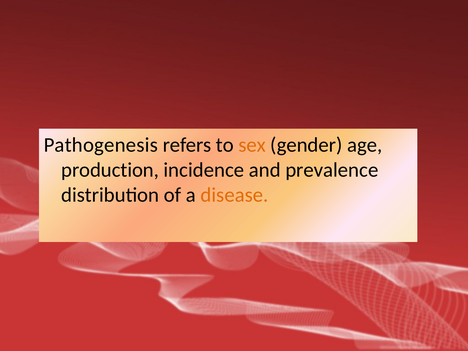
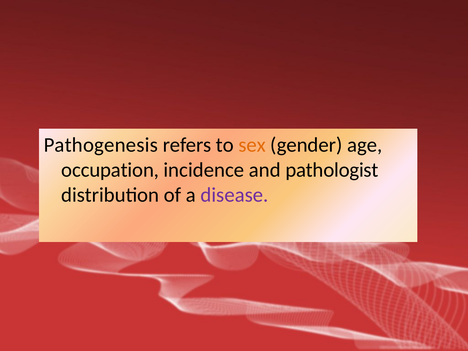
production: production -> occupation (110, 170)
prevalence: prevalence -> pathologist (332, 170)
disease colour: orange -> purple (235, 195)
